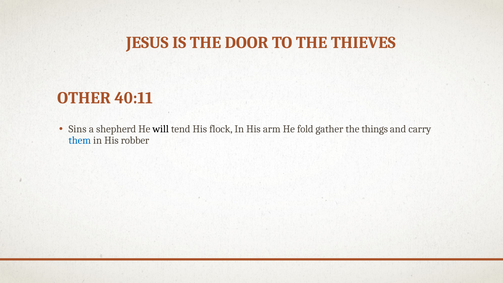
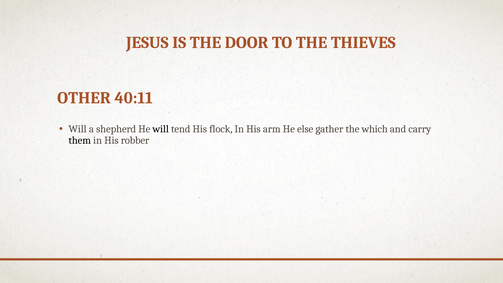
Sins: Sins -> Will (78, 129)
fold: fold -> else (305, 129)
things: things -> which (375, 129)
them colour: blue -> black (80, 140)
